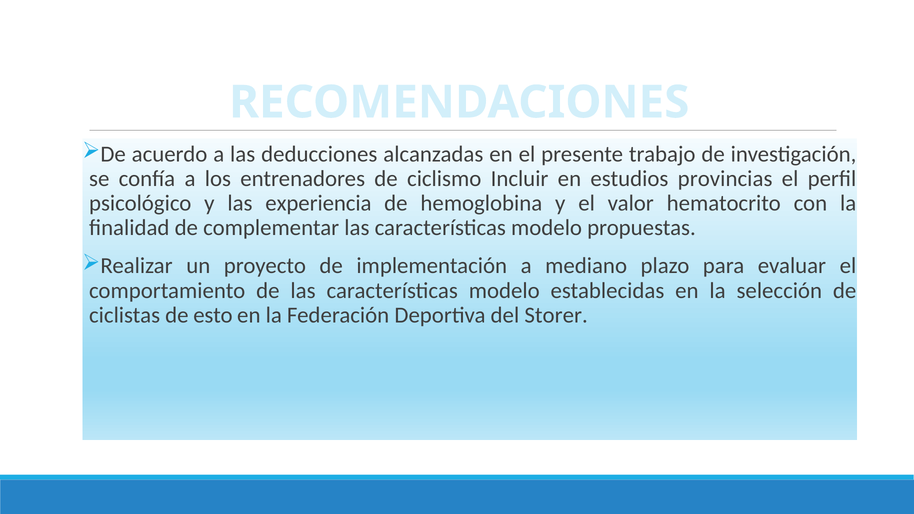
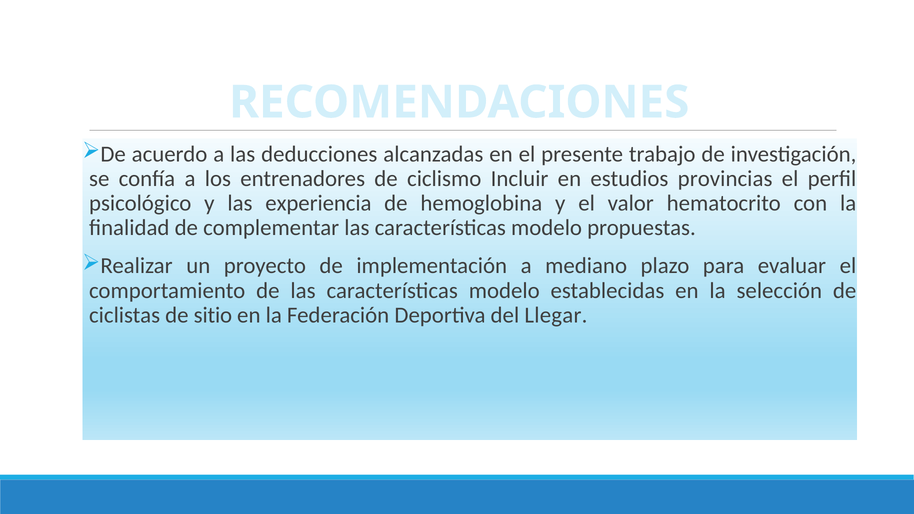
esto: esto -> sitio (213, 315)
Storer: Storer -> Llegar (556, 315)
